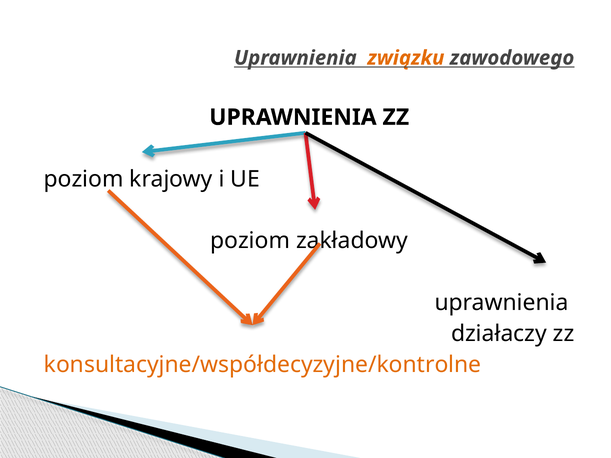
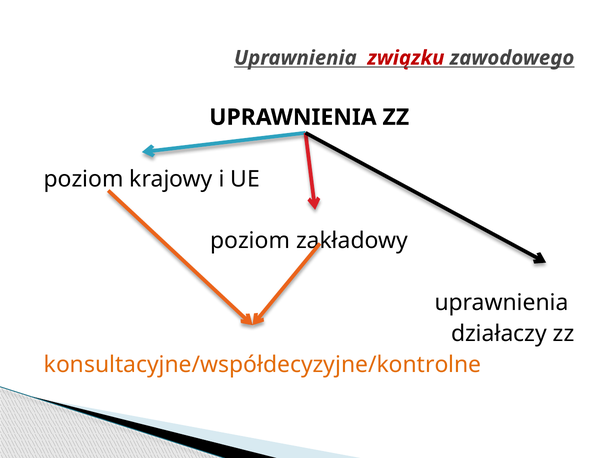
związku colour: orange -> red (406, 58)
